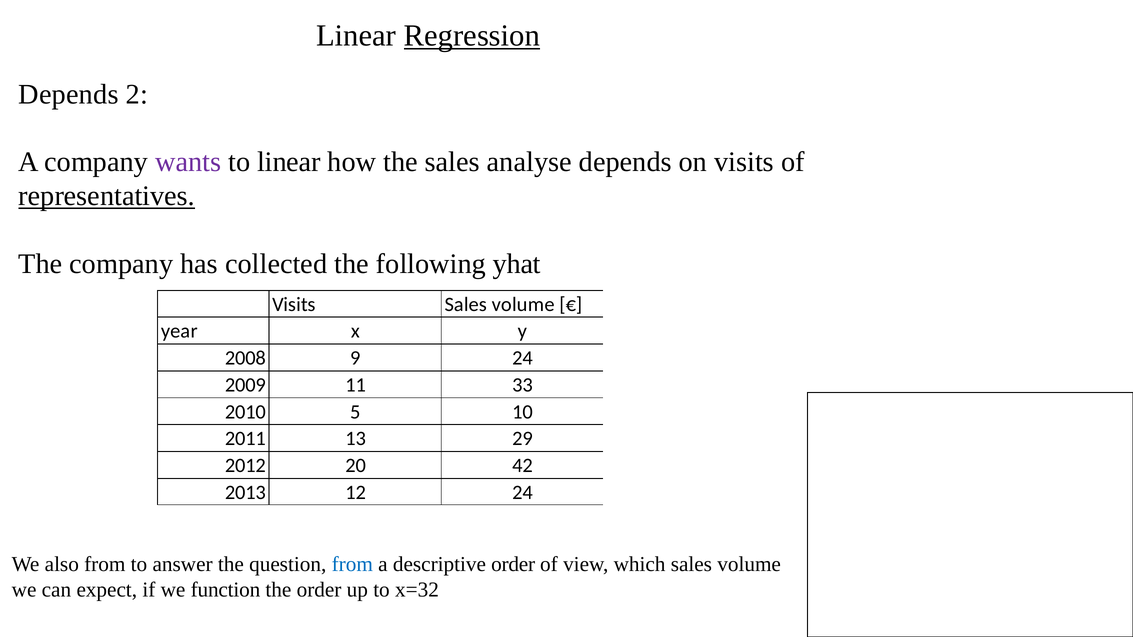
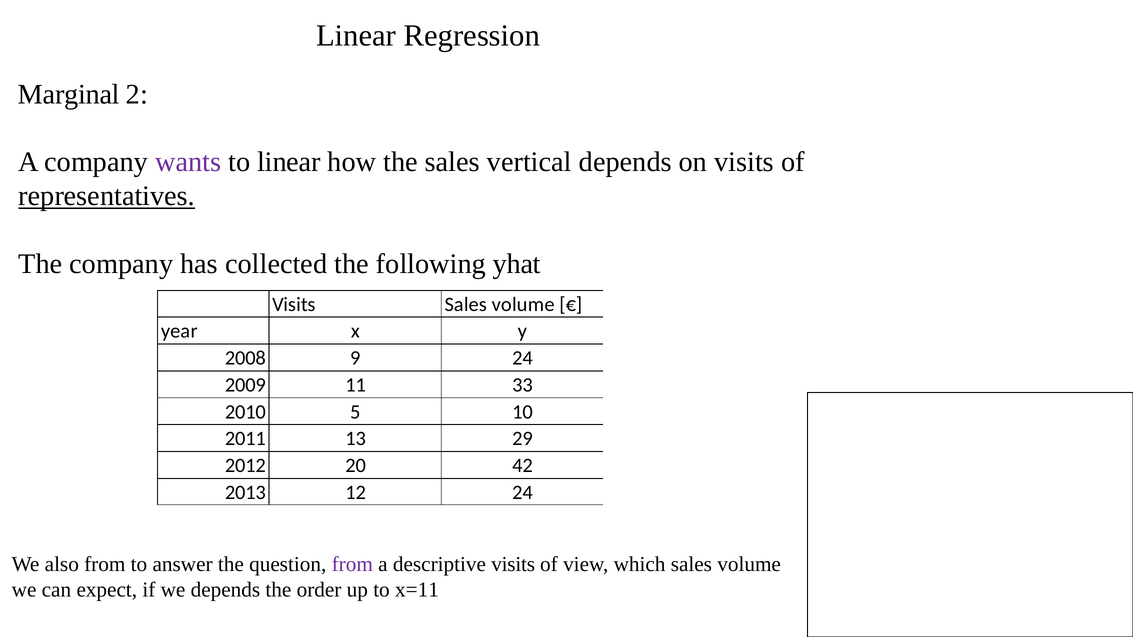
Regression underline: present -> none (472, 36)
Depends: Depends -> Marginal (69, 94)
analyse: analyse -> vertical (529, 162)
from colour: blue -> purple (352, 565)
descriptive order: order -> visits (513, 565)
we function: function -> depends (225, 590)
x=32: x=32 -> x=11 (417, 590)
